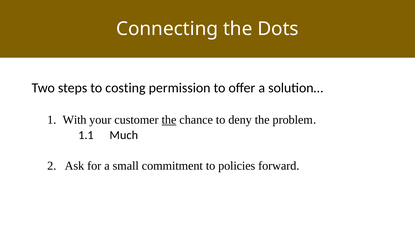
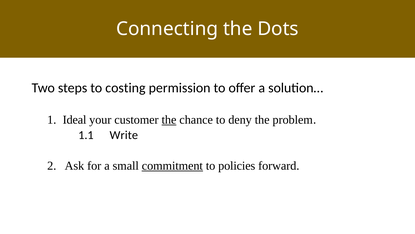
With: With -> Ideal (75, 120)
Much: Much -> Write (124, 135)
commitment underline: none -> present (172, 165)
